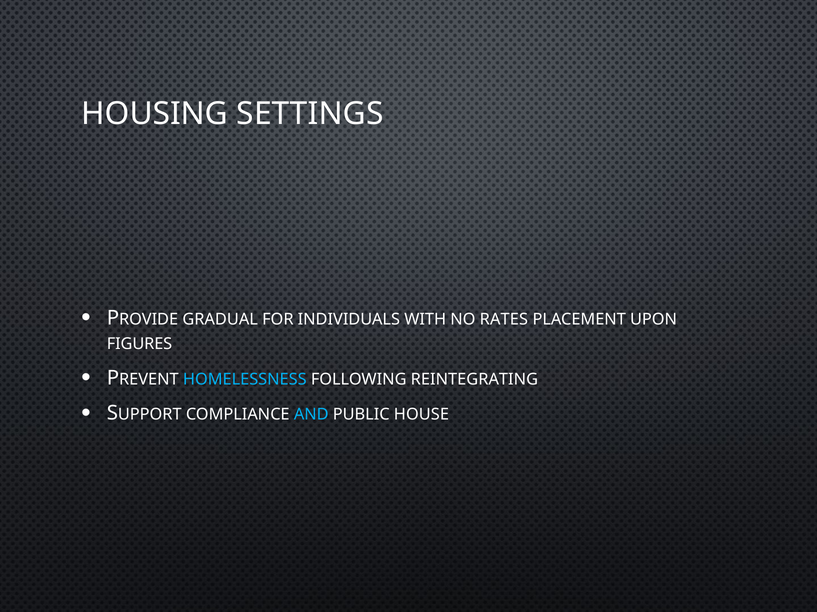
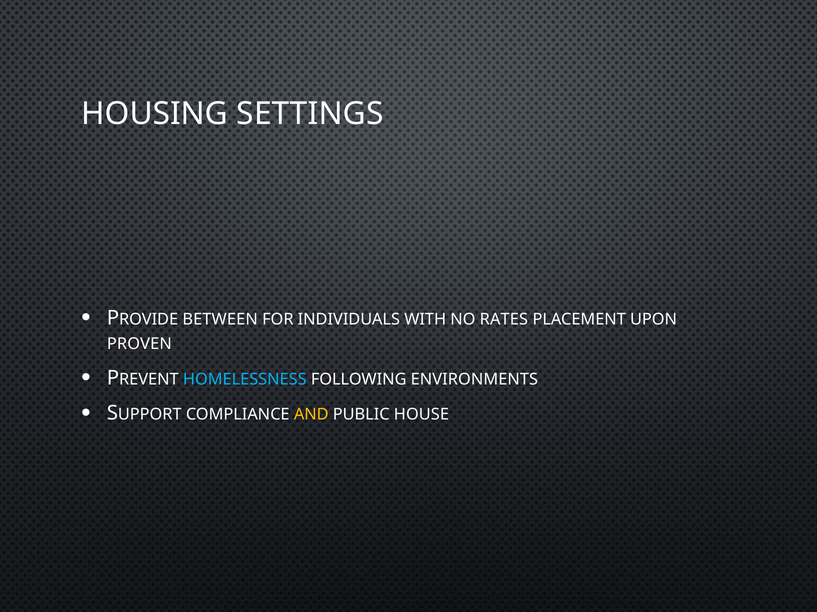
GRADUAL: GRADUAL -> BETWEEN (220, 320)
FIGURES: FIGURES -> PROVEN (139, 344)
REINTEGRATING: REINTEGRATING -> ENVIRONMENTS (474, 380)
AND colour: light blue -> yellow (311, 415)
